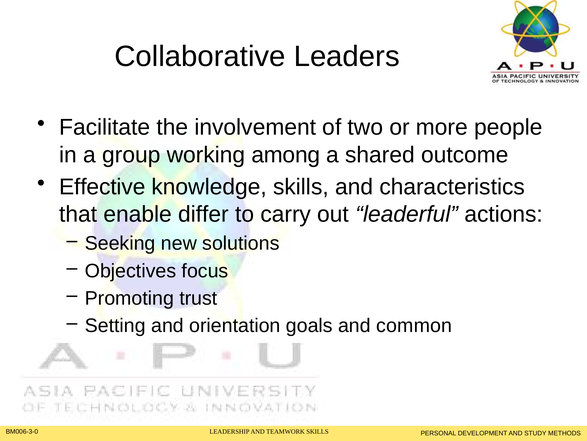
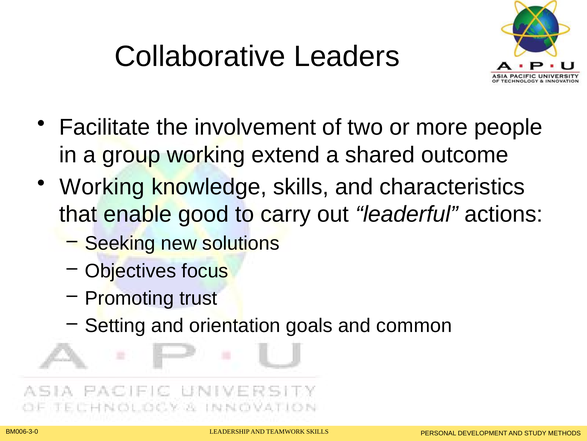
among: among -> extend (286, 155)
Effective: Effective -> Working (102, 187)
differ: differ -> good (203, 214)
